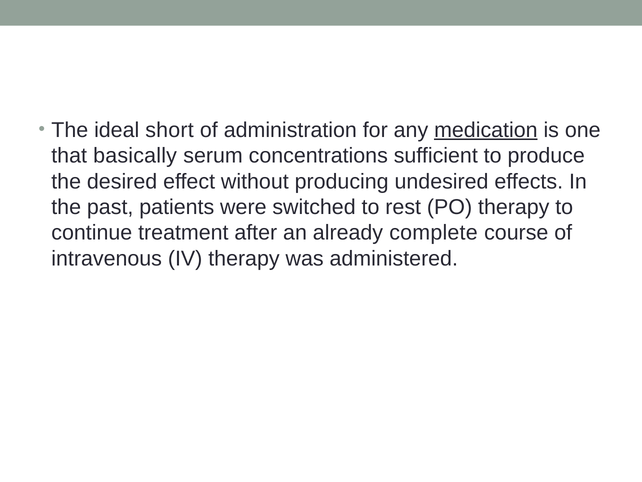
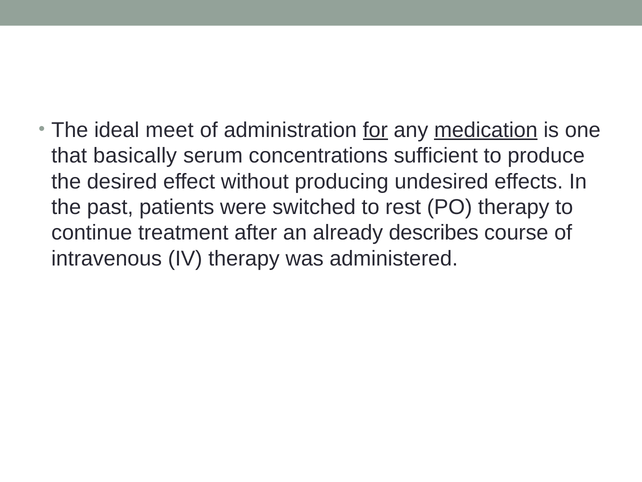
short: short -> meet (170, 130)
for underline: none -> present (375, 130)
complete: complete -> describes (434, 233)
